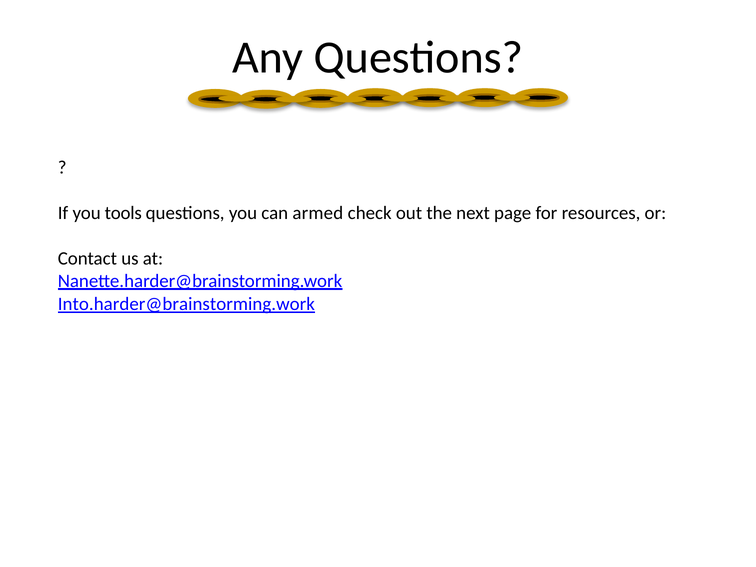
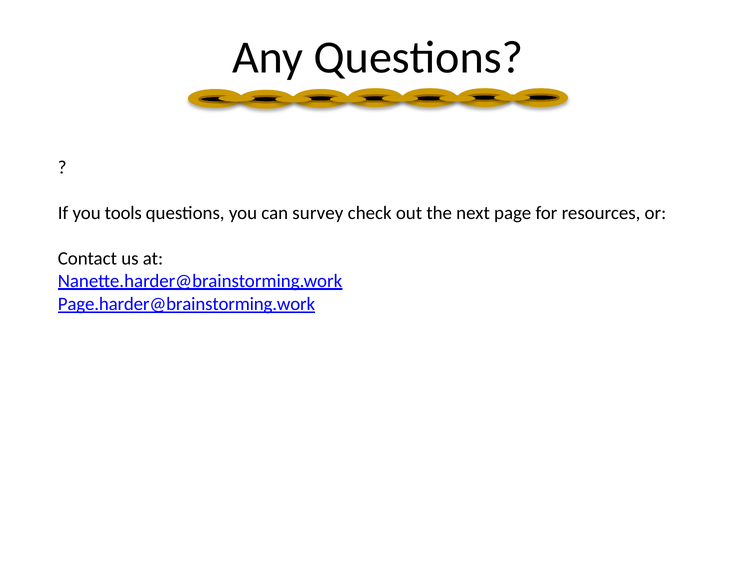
armed: armed -> survey (318, 213)
Into.harder@brainstorming.work: Into.harder@brainstorming.work -> Page.harder@brainstorming.work (186, 304)
